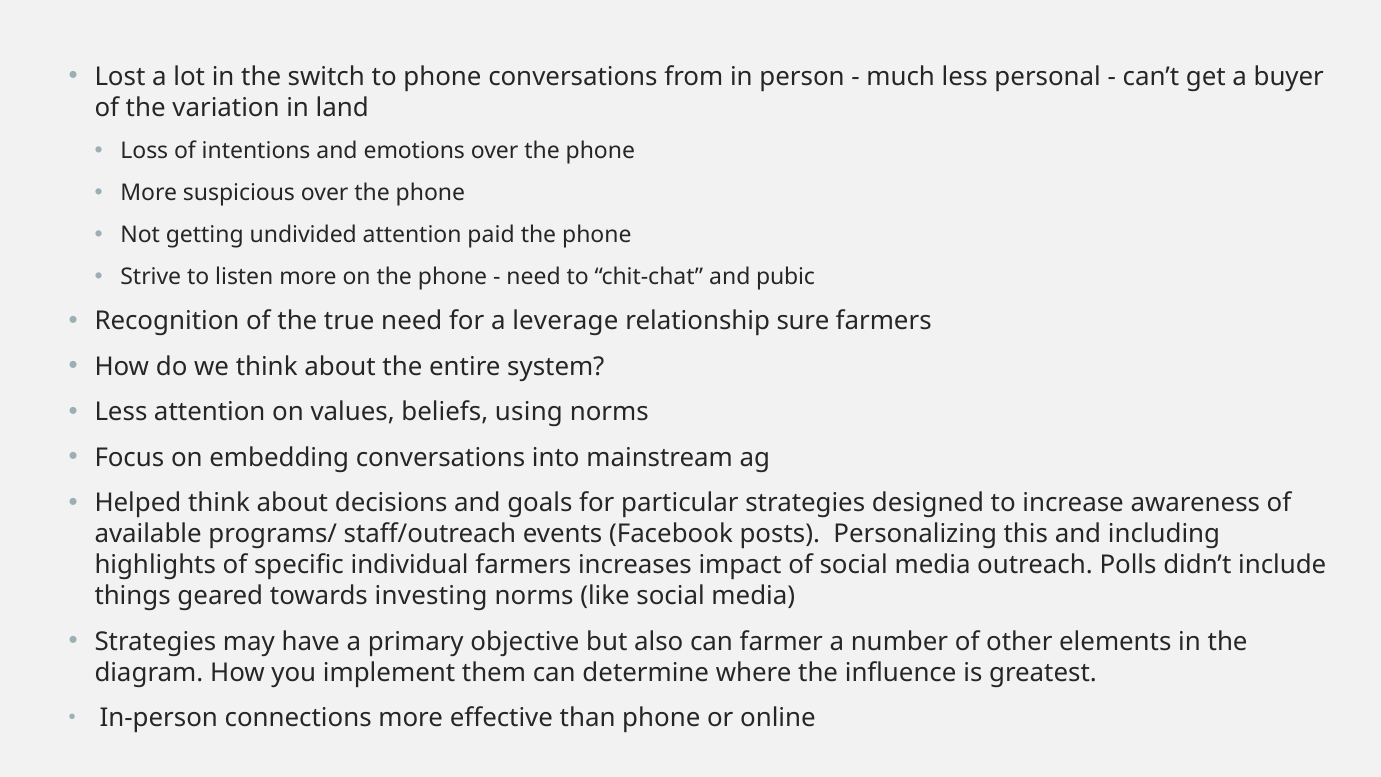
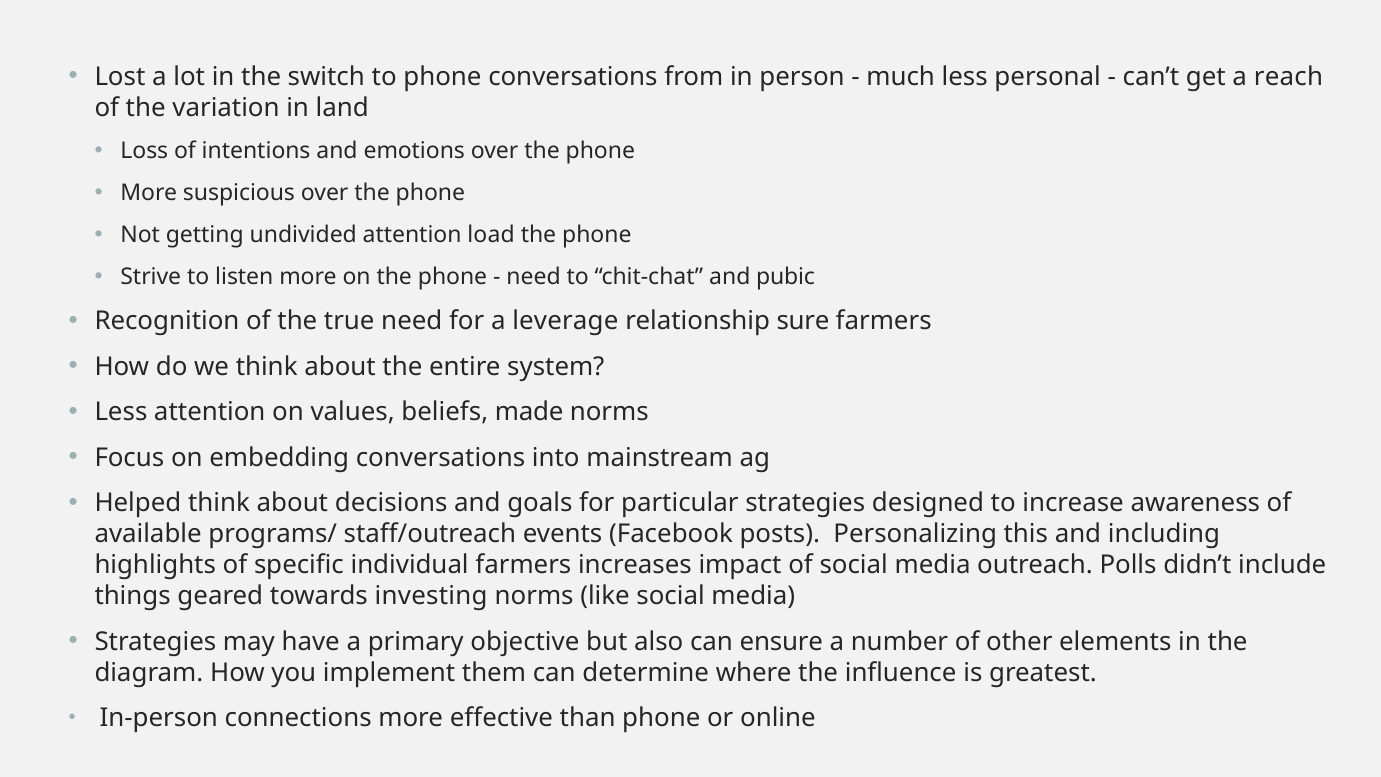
buyer: buyer -> reach (1289, 76)
paid: paid -> load (491, 235)
using: using -> made (529, 412)
farmer: farmer -> ensure (781, 642)
